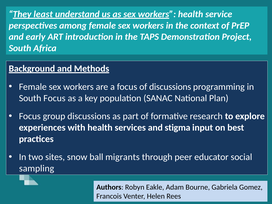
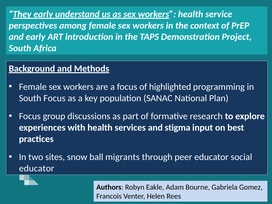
They least: least -> early (43, 14)
of discussions: discussions -> highlighted (170, 87)
sampling: sampling -> educator (37, 168)
